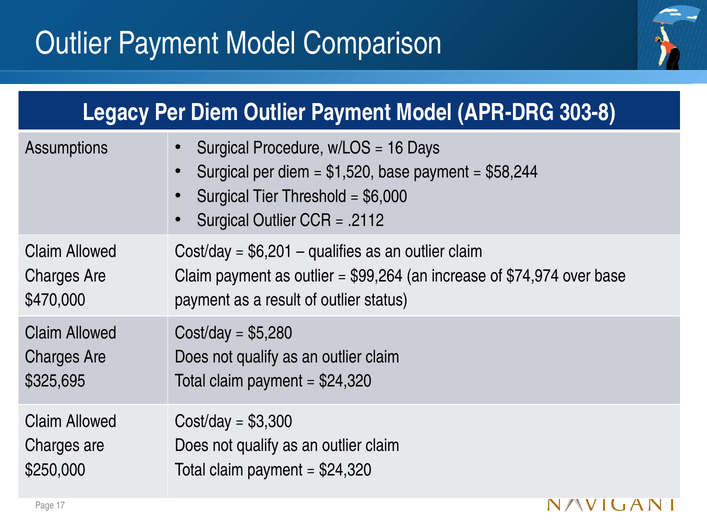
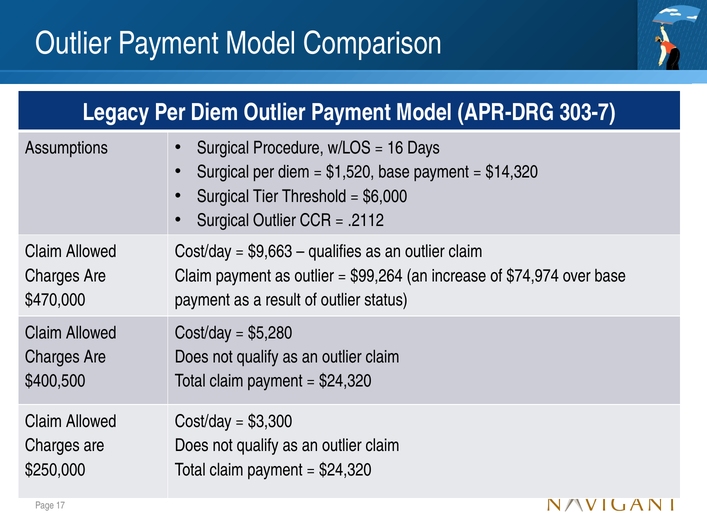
303-8: 303-8 -> 303-7 (588, 113)
$58,244: $58,244 -> $14,320 (512, 172)
$6,201: $6,201 -> $9,663 (270, 252)
$325,695: $325,695 -> $400,500 (55, 381)
